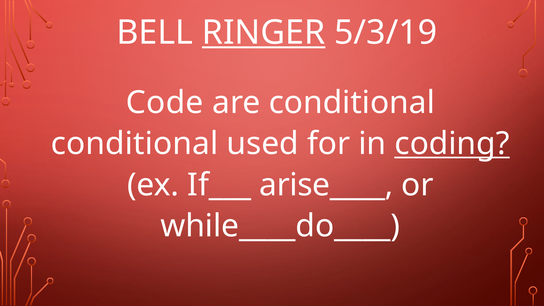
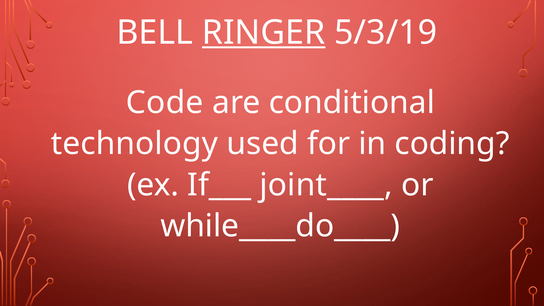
conditional: conditional -> technology (134, 144)
coding underline: present -> none (452, 144)
arise____: arise____ -> joint____ (326, 185)
